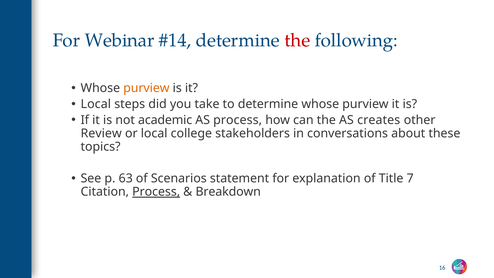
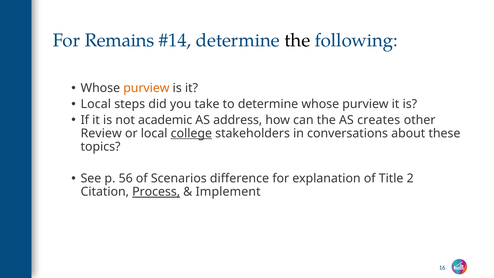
Webinar: Webinar -> Remains (120, 40)
the colour: red -> black (297, 40)
AS process: process -> address (238, 120)
college underline: none -> present (191, 133)
63: 63 -> 56 (126, 178)
statement: statement -> difference (240, 178)
7: 7 -> 2 (410, 178)
Breakdown: Breakdown -> Implement (228, 192)
